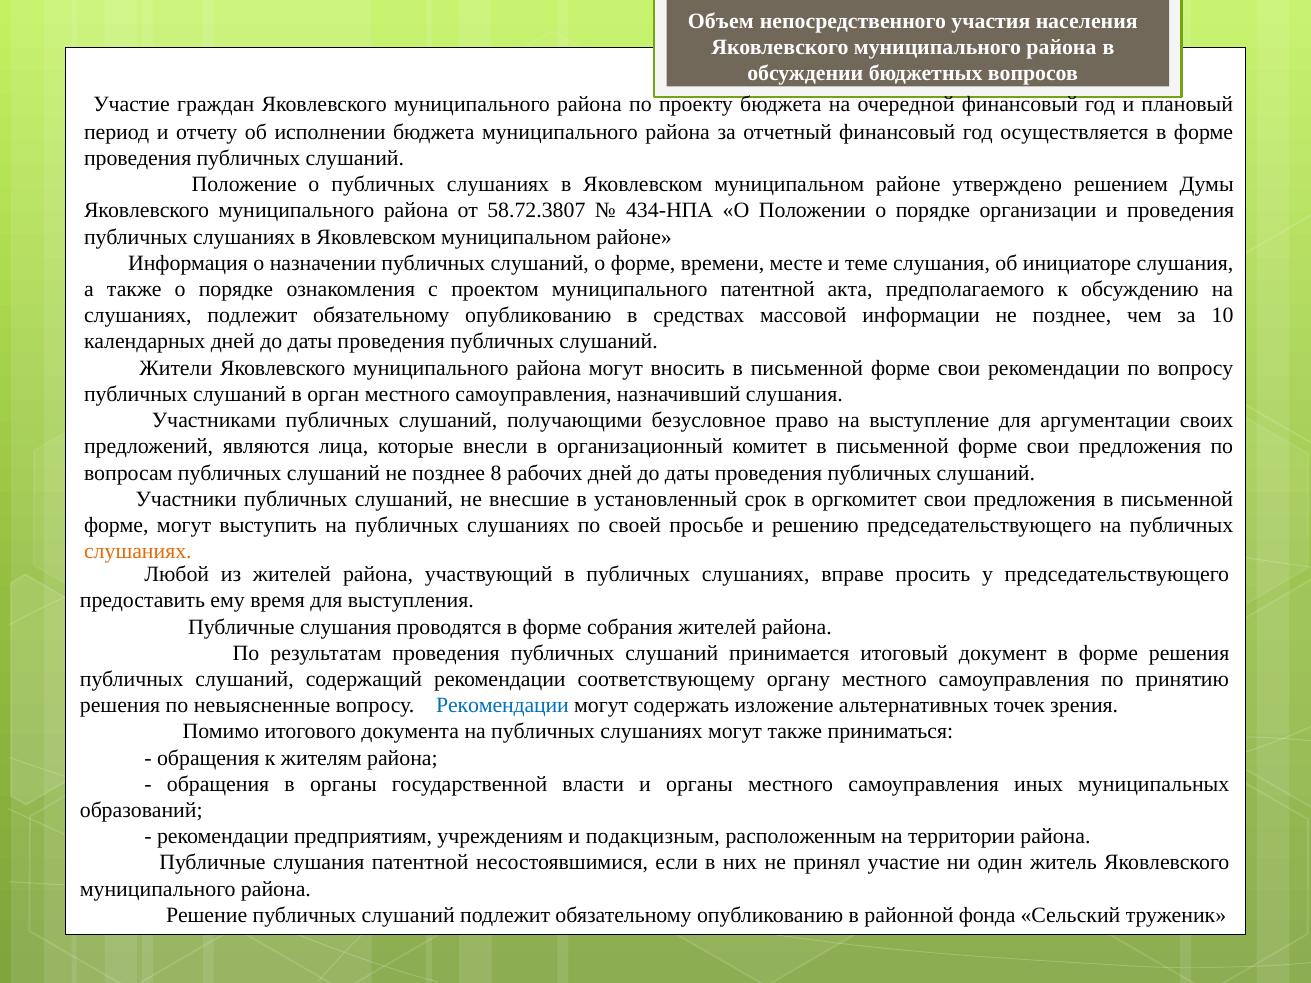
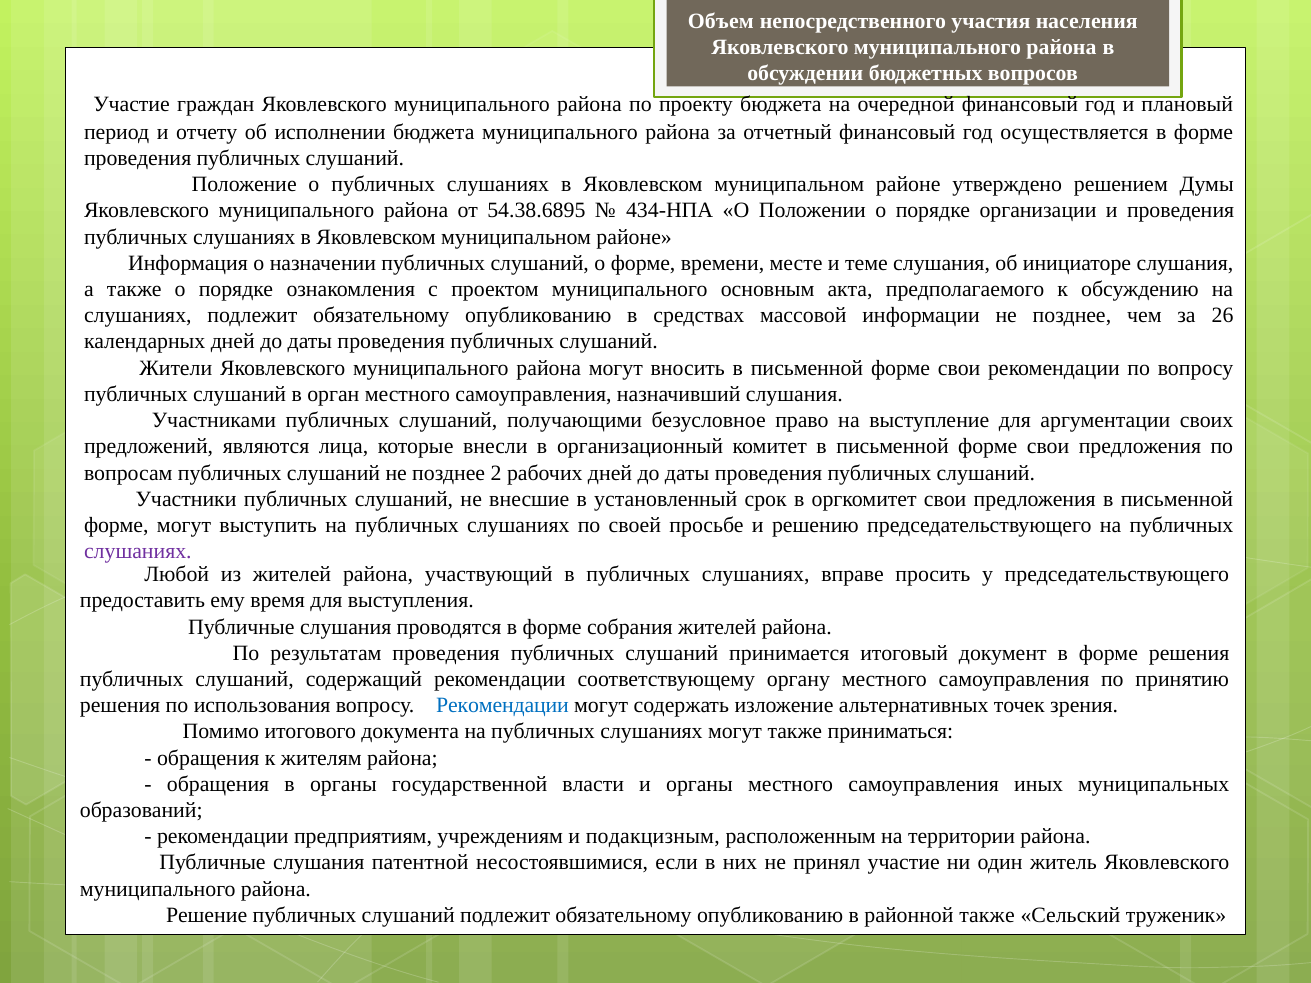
58.72.3807: 58.72.3807 -> 54.38.6895 (536, 211)
муниципального патентной: патентной -> основным (768, 289)
10: 10 -> 26 (1223, 316)
8: 8 -> 2 (496, 473)
слушаниях colour: orange -> purple (138, 552)
невыясненные: невыясненные -> использования (262, 706)
районной фонда: фонда -> также (987, 915)
